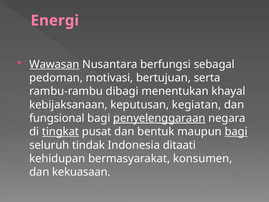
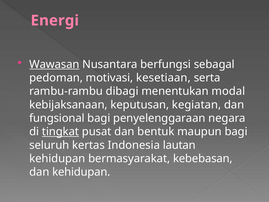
bertujuan: bertujuan -> kesetiaan (163, 78)
khayal: khayal -> modal (228, 91)
penyelenggaraan underline: present -> none (159, 118)
bagi underline: present -> none (236, 131)
tindak: tindak -> kertas (89, 145)
ditaati: ditaati -> lautan (179, 145)
konsumen: konsumen -> kebebasan (203, 158)
dan kekuasaan: kekuasaan -> kehidupan (81, 172)
